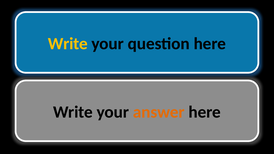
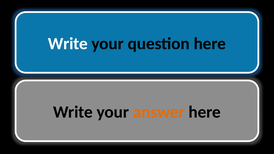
Write colour: yellow -> white (68, 44)
